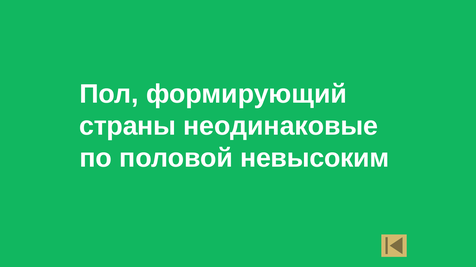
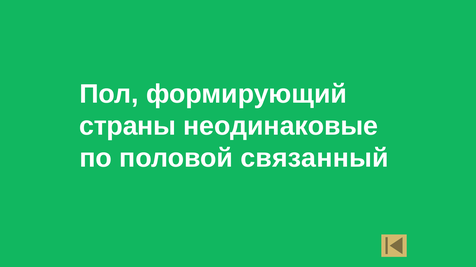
невысоким: невысоким -> связанный (314, 159)
